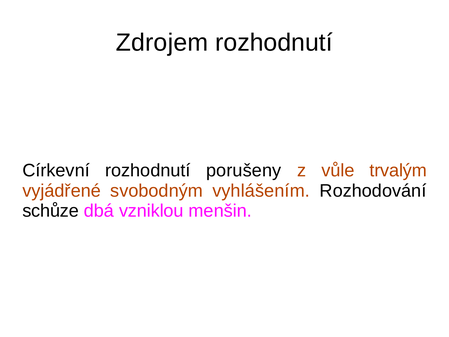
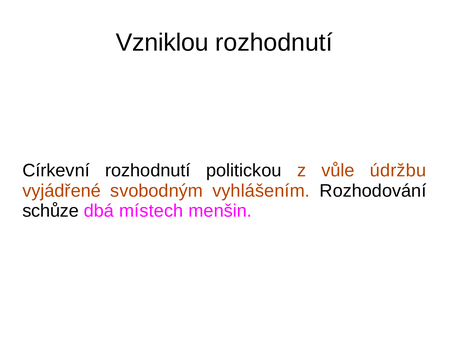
Zdrojem: Zdrojem -> Vzniklou (162, 42)
porušeny: porušeny -> politickou (244, 170)
trvalým: trvalým -> údržbu (398, 170)
vzniklou: vzniklou -> místech (151, 211)
